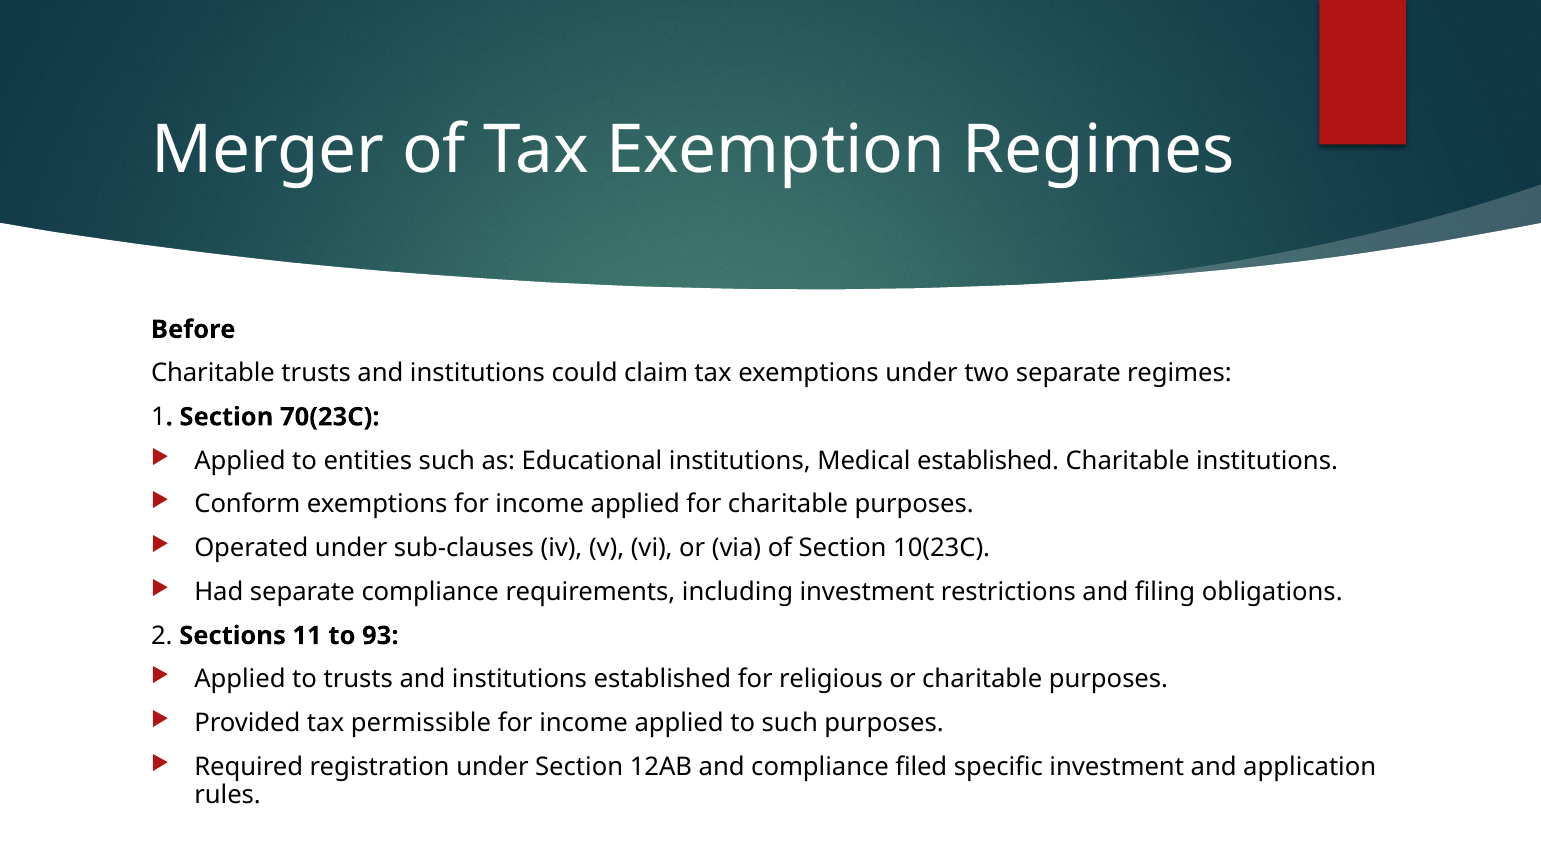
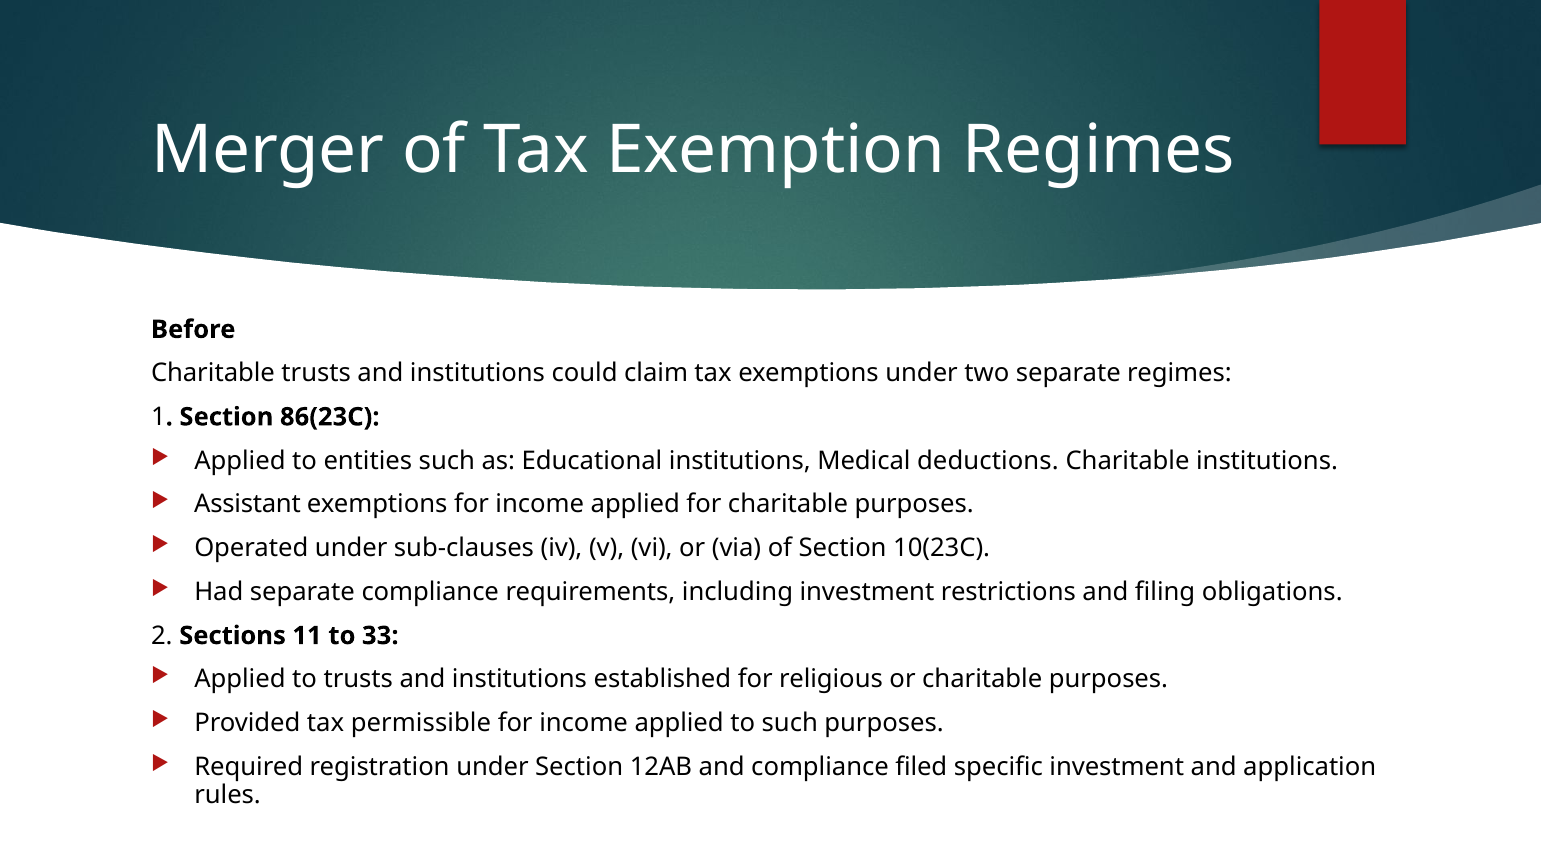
70(23C: 70(23C -> 86(23C (330, 417)
Medical established: established -> deductions (988, 461)
Conform: Conform -> Assistant (248, 504)
93: 93 -> 33 (380, 636)
